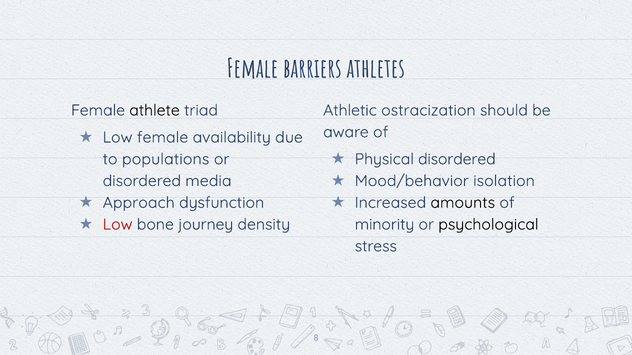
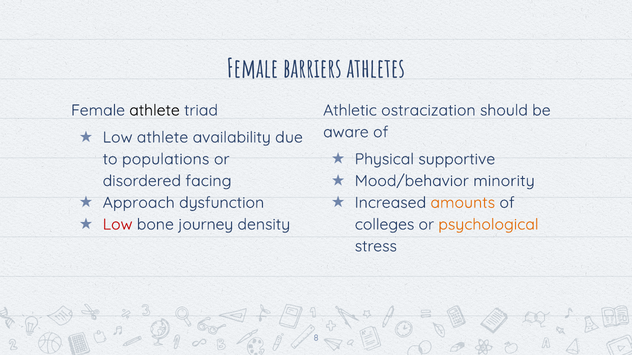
Low female: female -> athlete (163, 138)
Physical disordered: disordered -> supportive (457, 159)
isolation: isolation -> minority (504, 181)
media: media -> facing (208, 181)
amounts colour: black -> orange (463, 203)
minority: minority -> colleges (385, 225)
psychological colour: black -> orange (488, 225)
